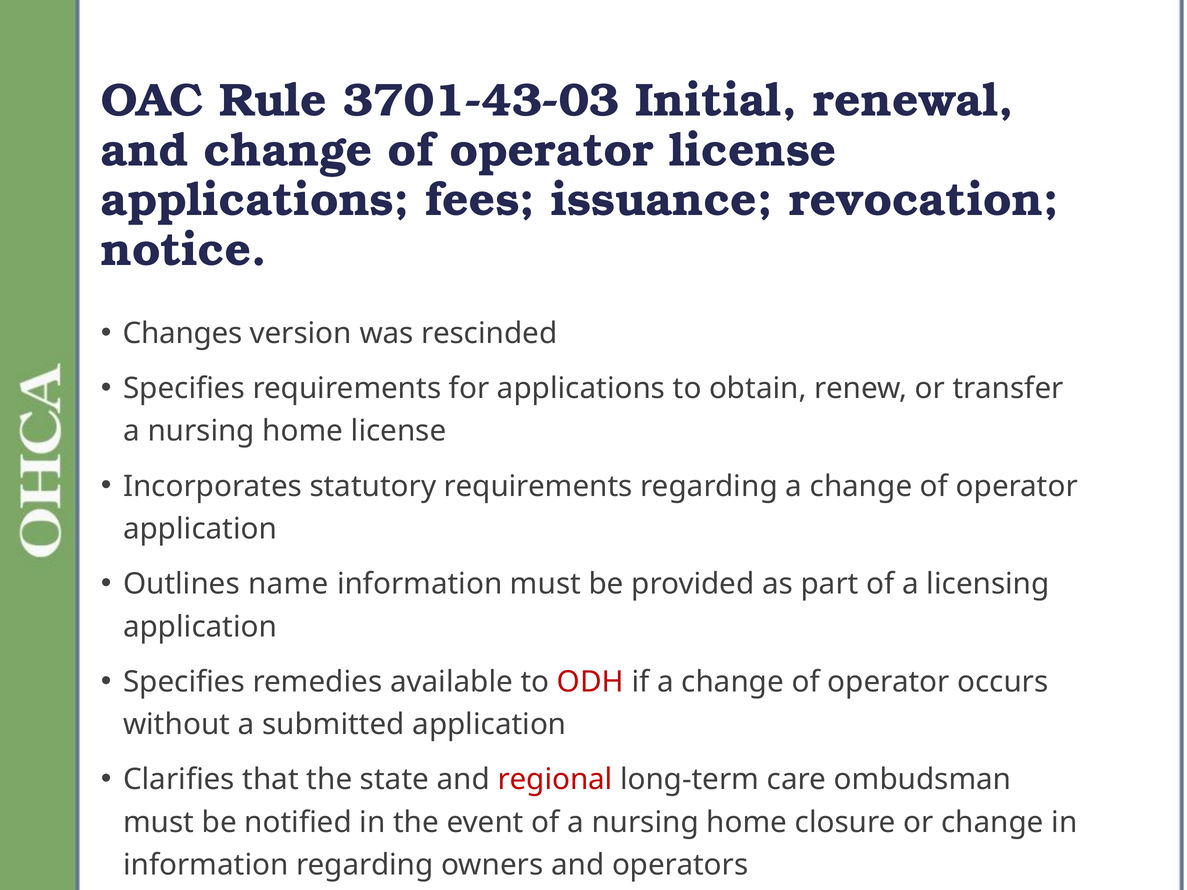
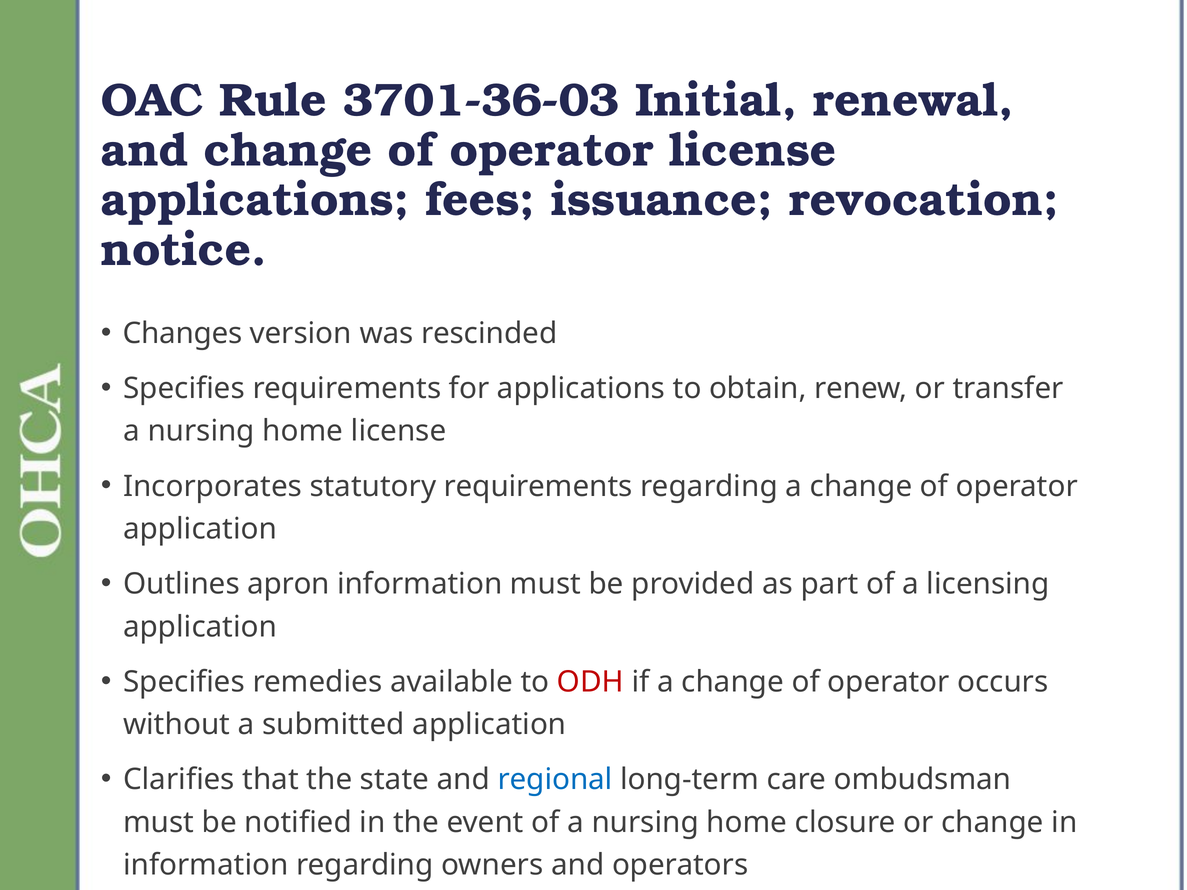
3701-43-03: 3701-43-03 -> 3701-36-03 (481, 100)
name: name -> apron (289, 584)
regional colour: red -> blue (555, 780)
